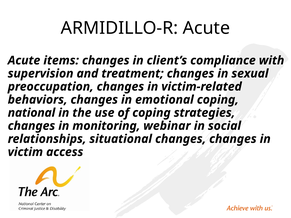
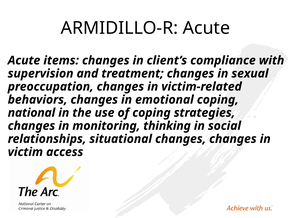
webinar: webinar -> thinking (167, 126)
